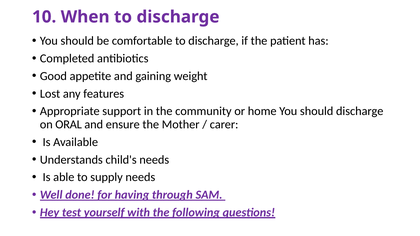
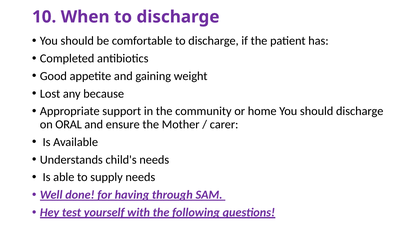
features: features -> because (104, 94)
